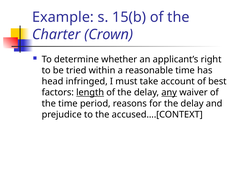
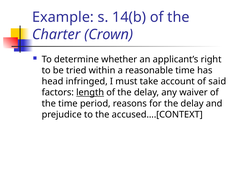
15(b: 15(b -> 14(b (129, 17)
best: best -> said (217, 81)
any underline: present -> none (169, 92)
